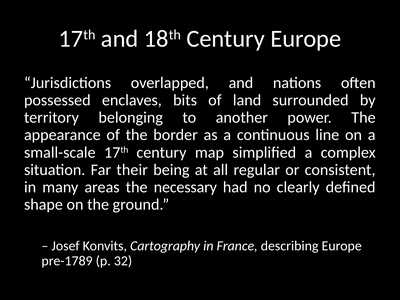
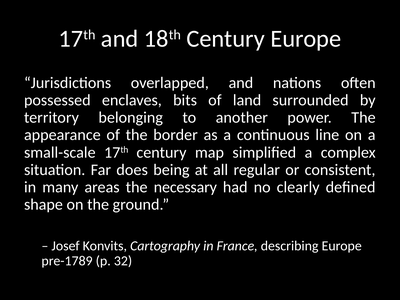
their: their -> does (132, 170)
